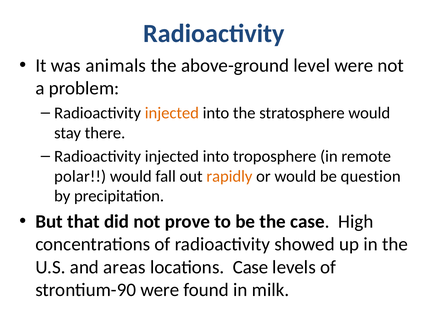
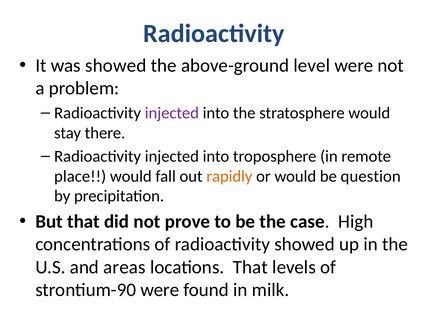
was animals: animals -> showed (116, 65)
injected colour: orange -> purple (172, 113)
polar: polar -> place (80, 176)
locations Case: Case -> That (250, 267)
